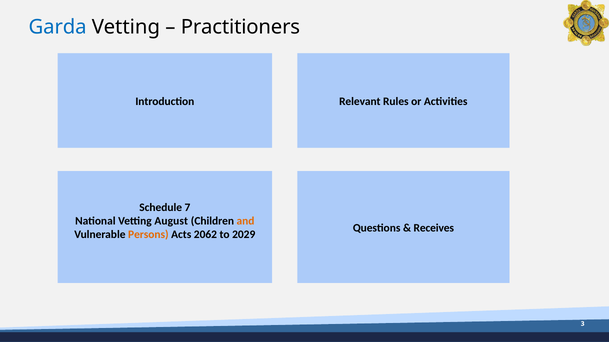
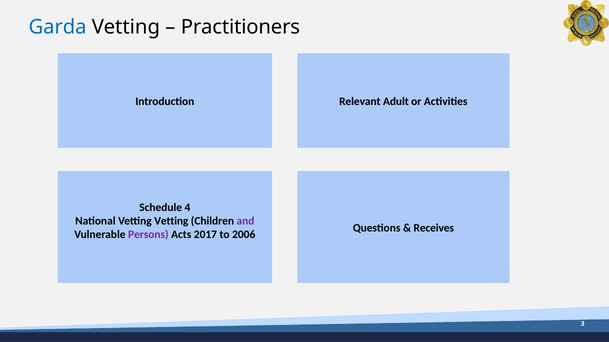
Rules: Rules -> Adult (396, 101)
7: 7 -> 4 (187, 208)
Vetting August: August -> Vetting (171, 221)
and colour: orange -> purple (246, 221)
Persons colour: orange -> purple (148, 235)
2062: 2062 -> 2017 (205, 235)
2029: 2029 -> 2006 (244, 235)
